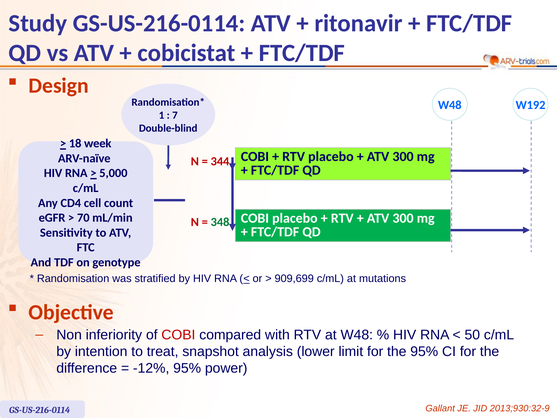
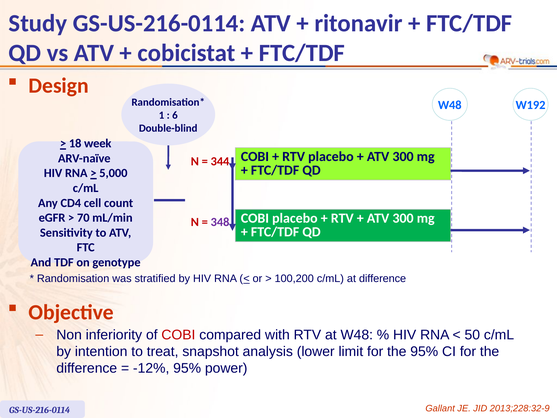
7: 7 -> 6 (175, 115)
348 colour: green -> purple (220, 222)
909,699: 909,699 -> 100,200 (294, 278)
at mutations: mutations -> difference (383, 278)
2013;930:32-9: 2013;930:32-9 -> 2013;228:32-9 (520, 408)
